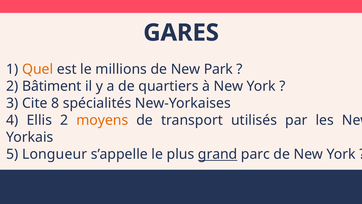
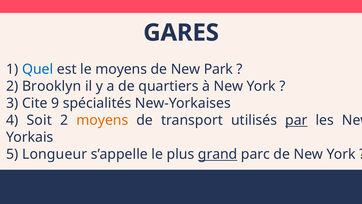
Quel colour: orange -> blue (38, 69)
le millions: millions -> moyens (121, 69)
Bâtiment: Bâtiment -> Brooklyn (52, 86)
8: 8 -> 9 (55, 103)
Ellis: Ellis -> Soit (39, 120)
par underline: none -> present (296, 120)
